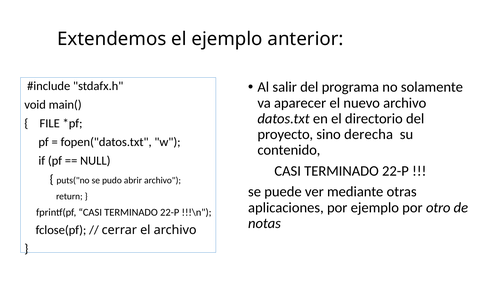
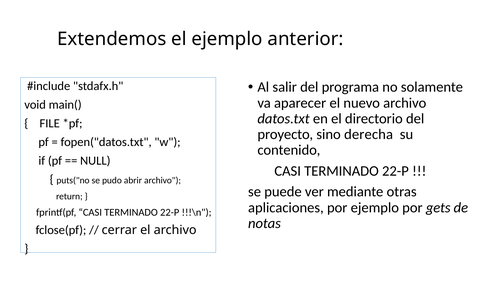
otro: otro -> gets (438, 208)
